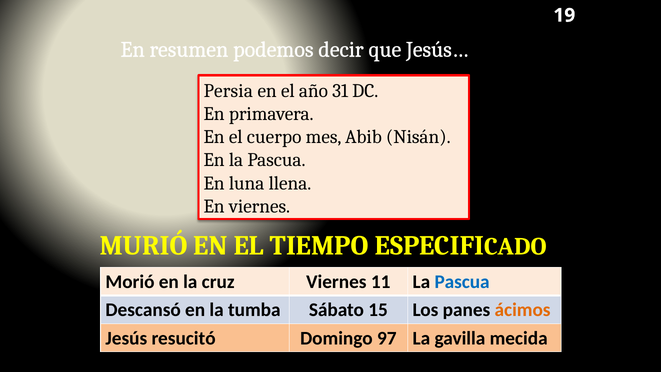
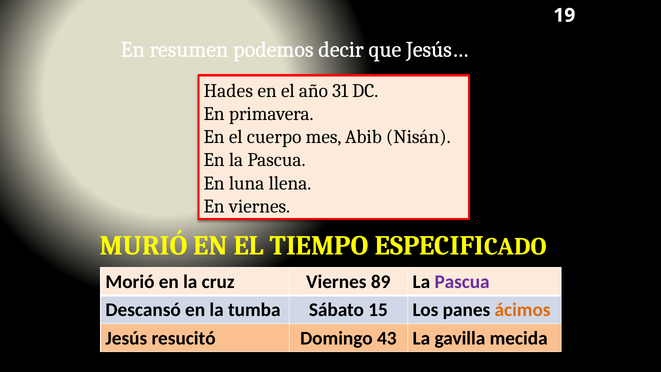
Persia: Persia -> Hades (228, 91)
11: 11 -> 89 (381, 282)
Pascua colour: blue -> purple (462, 282)
97: 97 -> 43 (387, 338)
